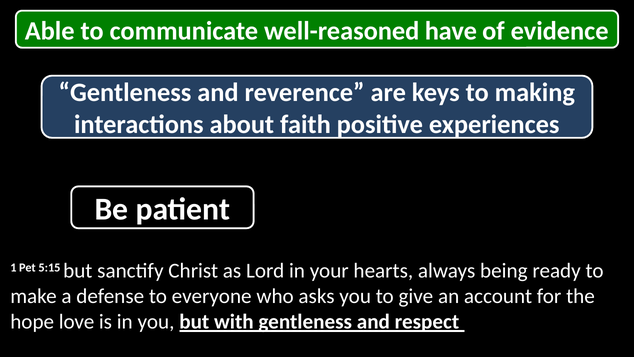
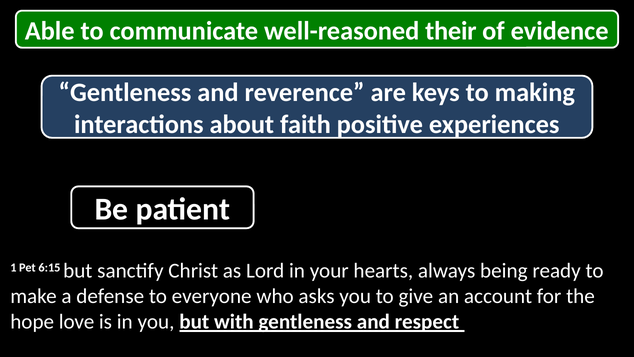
have: have -> their (451, 31)
5:15: 5:15 -> 6:15 (49, 267)
